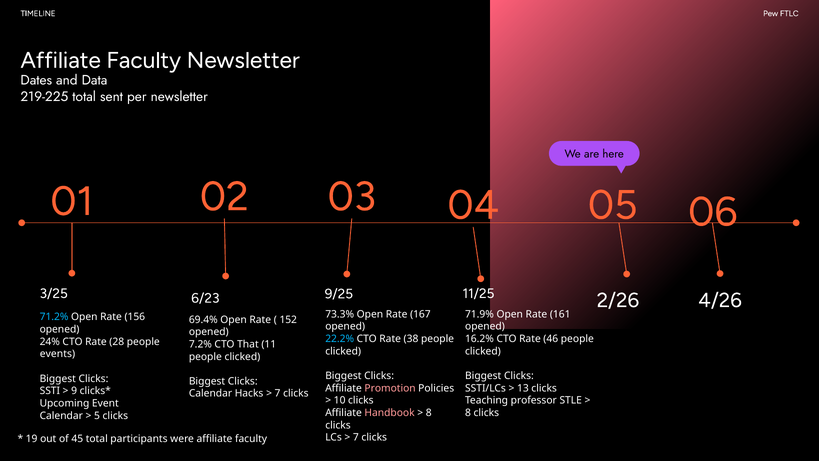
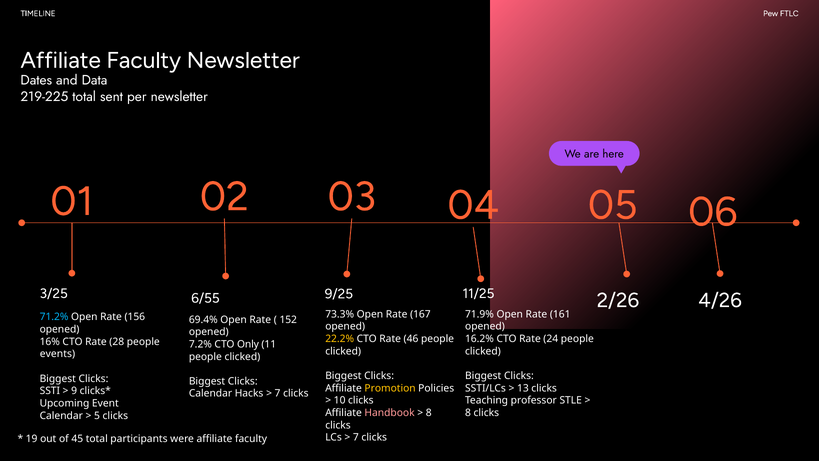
6/23: 6/23 -> 6/55 (205, 298)
22.2% colour: light blue -> yellow (340, 339)
38: 38 -> 46 (411, 339)
46: 46 -> 24 (551, 339)
24%: 24% -> 16% (50, 341)
That: That -> Only (248, 344)
Promotion colour: pink -> yellow (390, 388)
